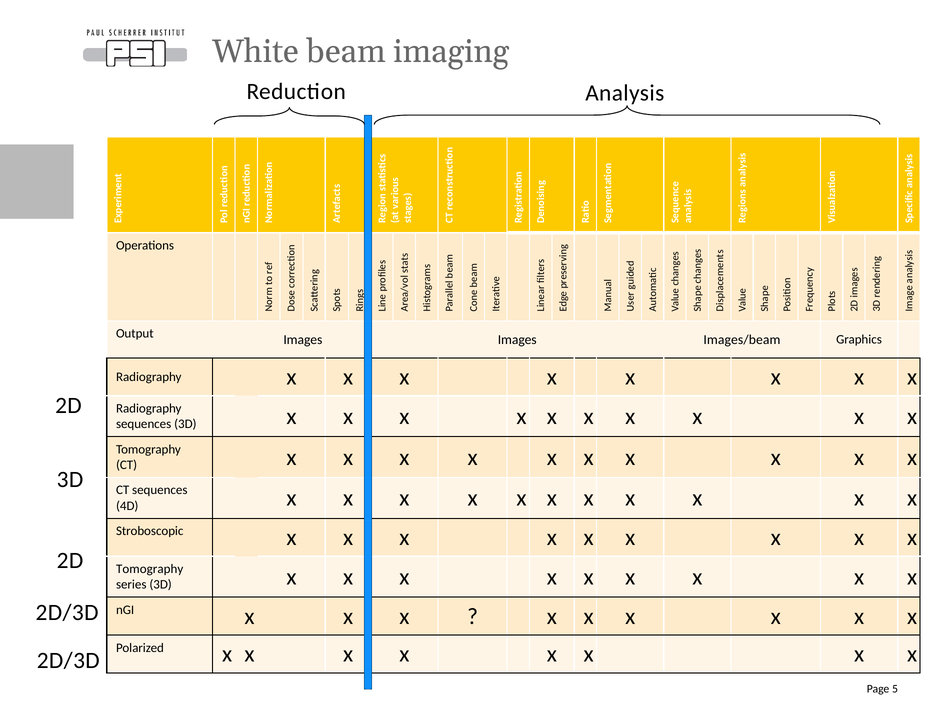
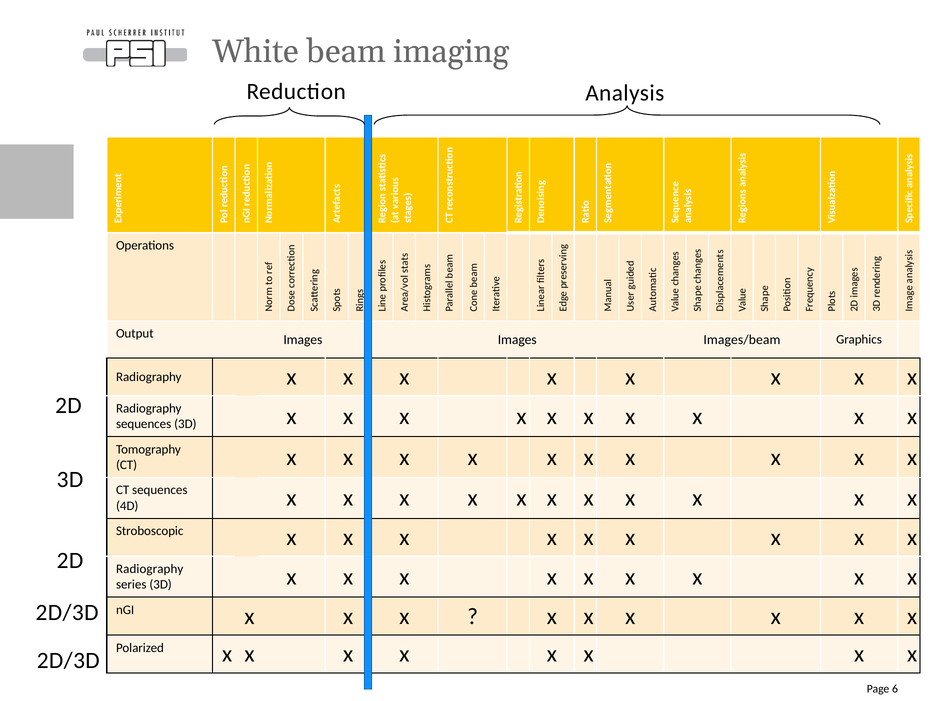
Tomography: Tomography -> Radiography (150, 569)
5: 5 -> 6 (895, 689)
